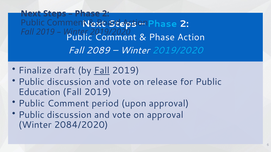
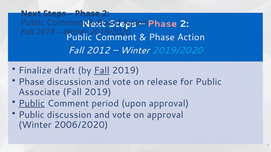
Phase colour: light blue -> pink (162, 24)
2089: 2089 -> 2012 (98, 51)
Public: Public -> Phase (31, 82)
Education: Education -> Associate (39, 92)
Public underline: none -> present (32, 104)
2084/2020: 2084/2020 -> 2006/2020 (81, 125)
